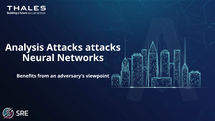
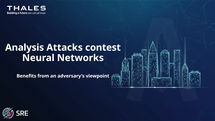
Attacks attacks: attacks -> contest (103, 48)
